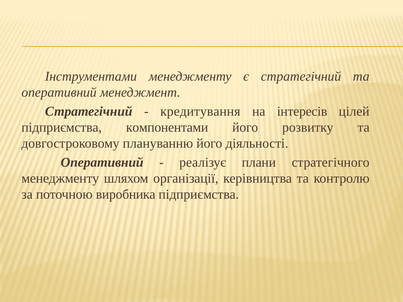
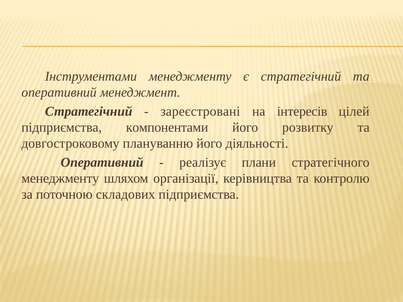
кредитування: кредитування -> зареєстровані (200, 111)
виробника: виробника -> складових (126, 195)
